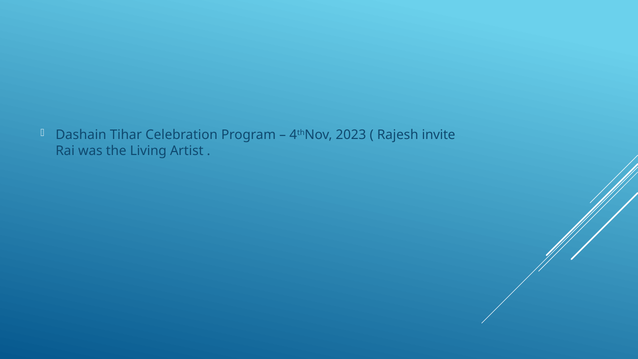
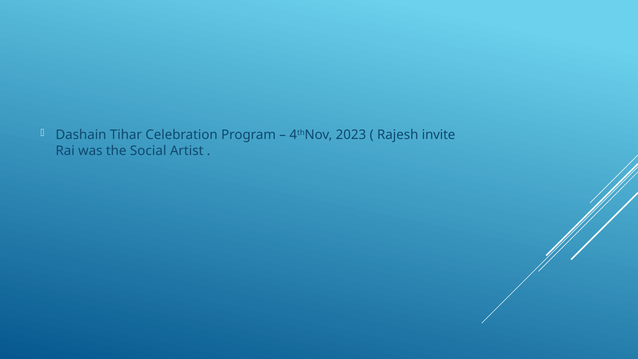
Living: Living -> Social (148, 151)
